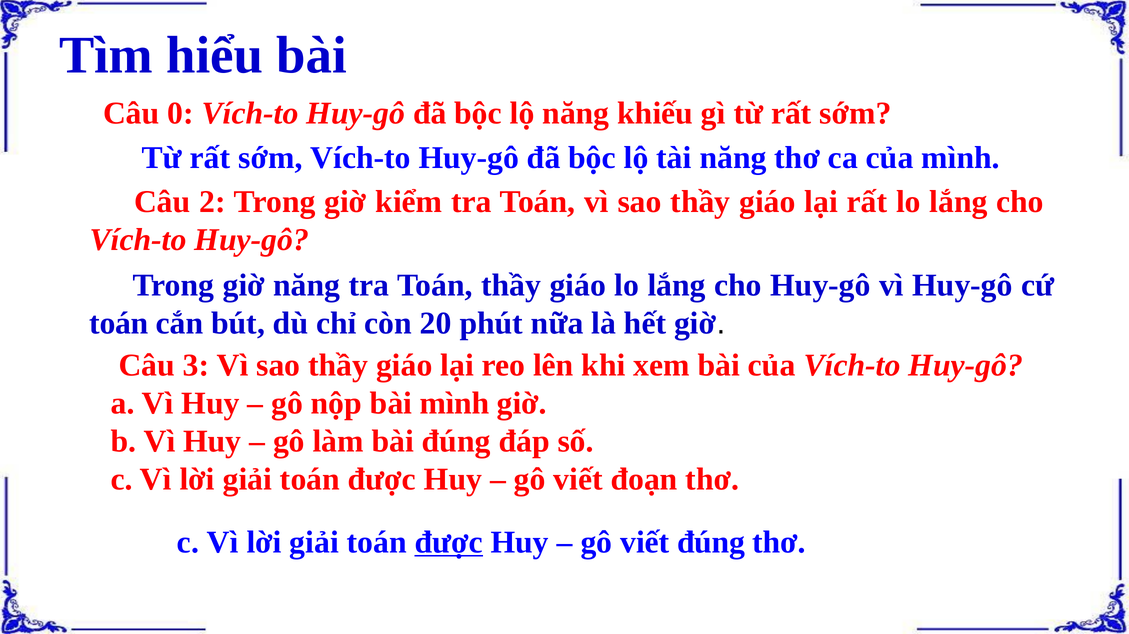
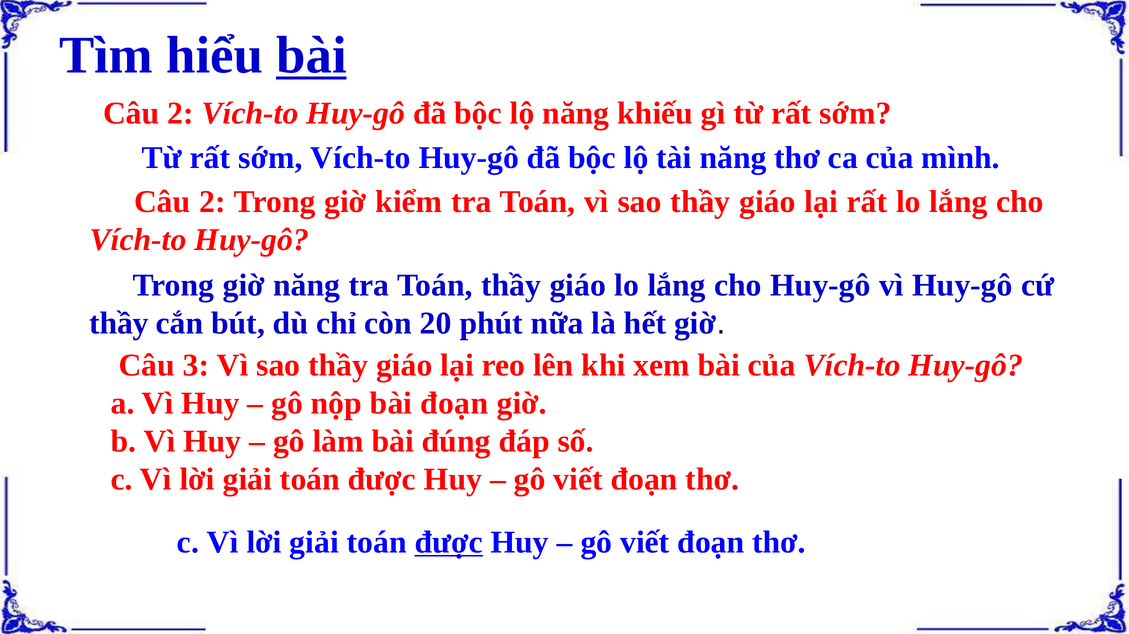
bài underline: none -> present (311, 55)
0: 0 -> 2 (181, 113)
toán: toán -> thầy (119, 323)
bài mình: mình -> đoạn (454, 404)
đúng: đúng -> đoạn (711, 542)
